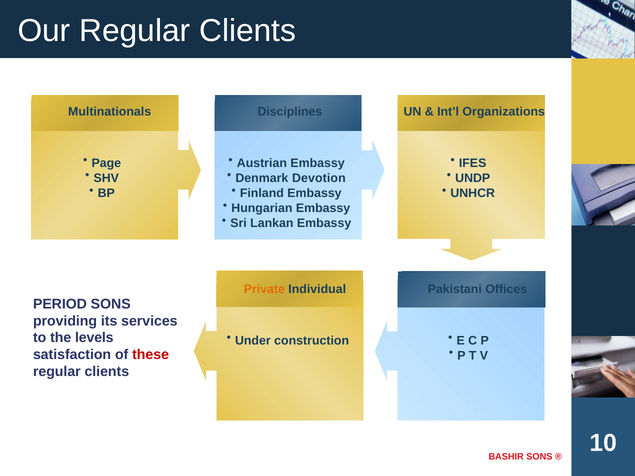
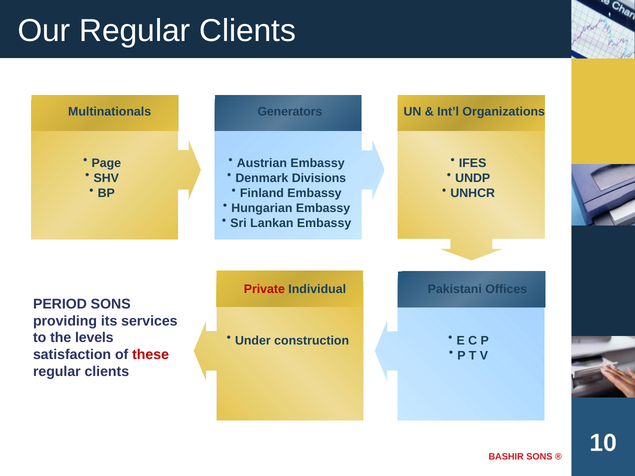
Disciplines: Disciplines -> Generators (290, 112)
Devotion: Devotion -> Divisions (319, 178)
Private colour: orange -> red (264, 289)
